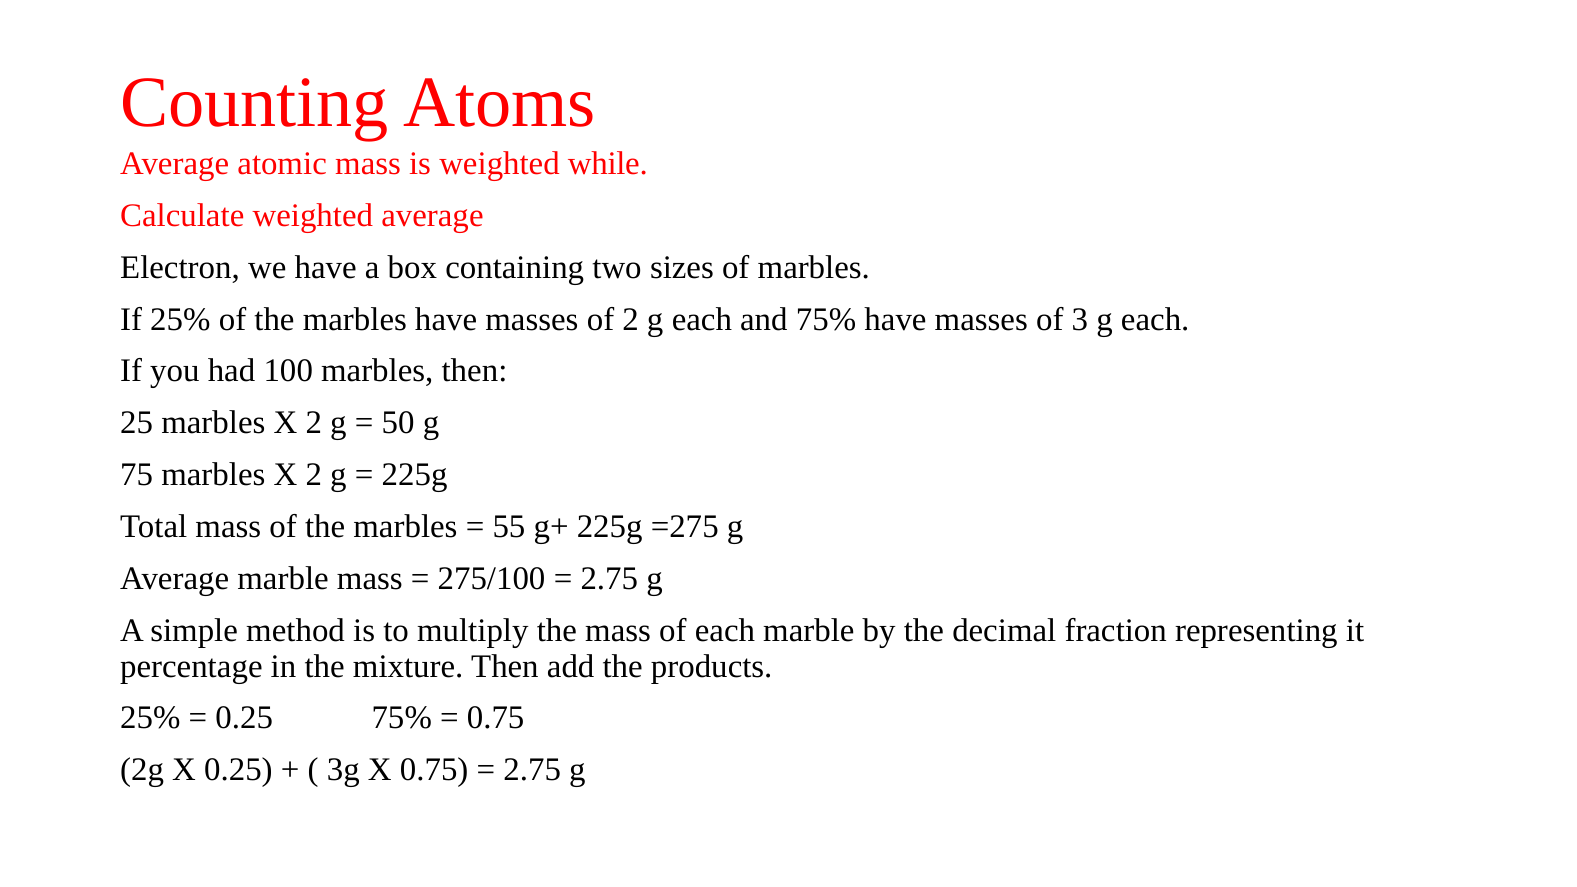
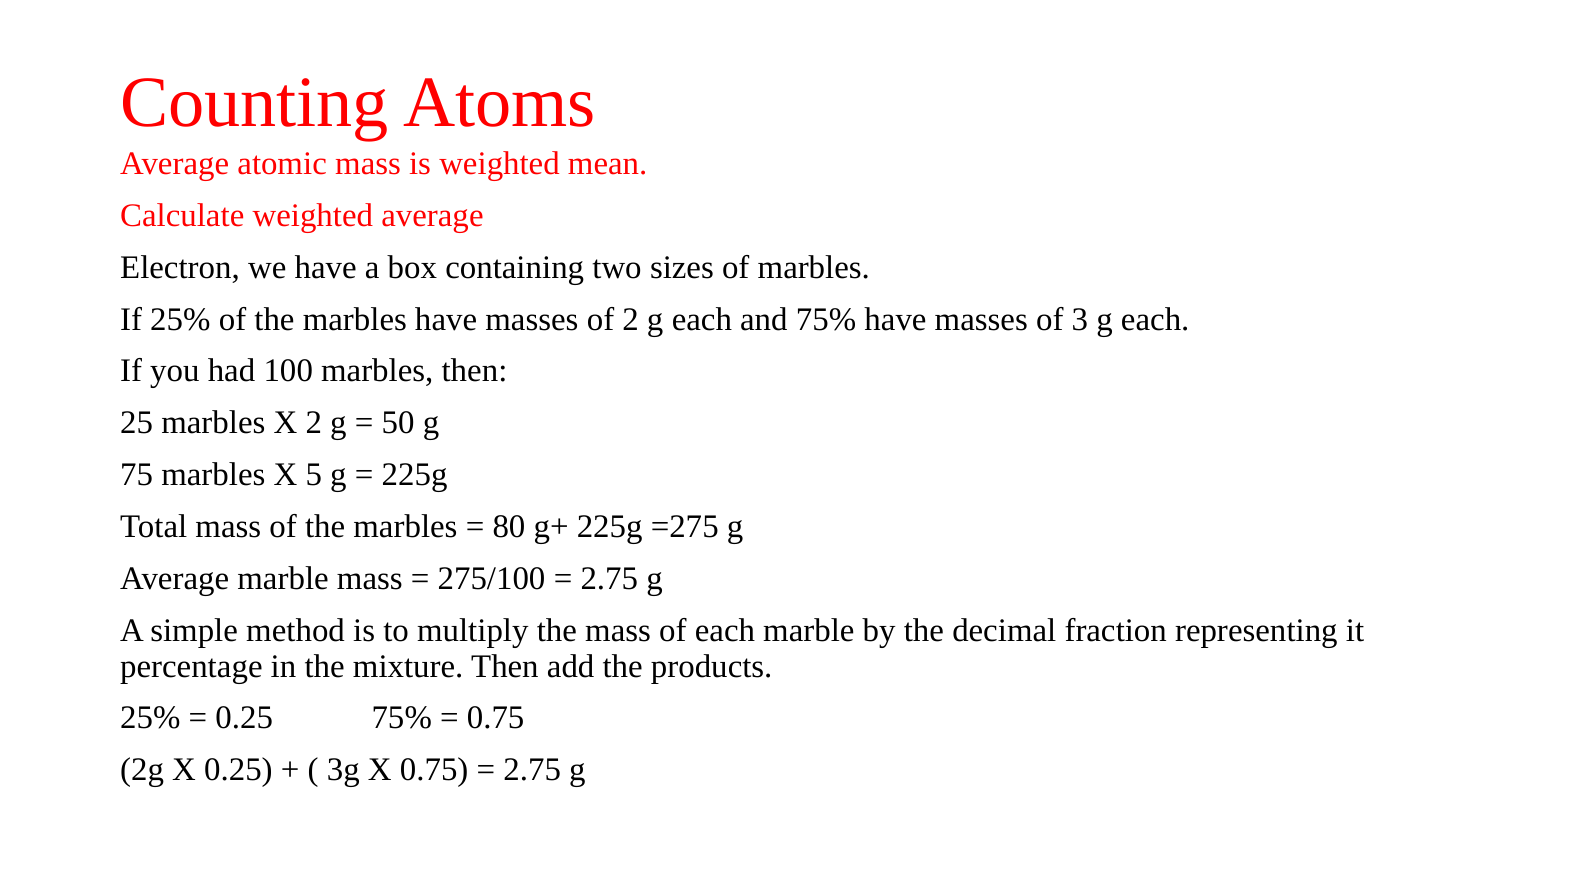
while: while -> mean (608, 163)
75 marbles X 2: 2 -> 5 (314, 475)
55: 55 -> 80 (509, 527)
